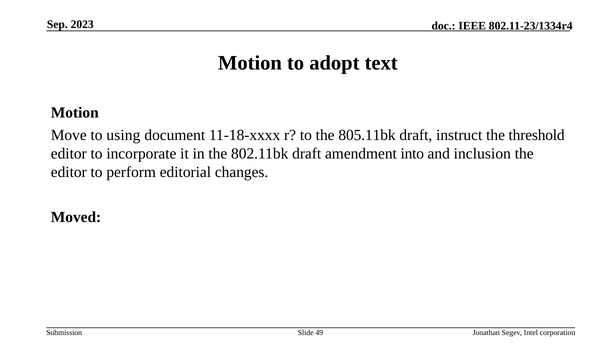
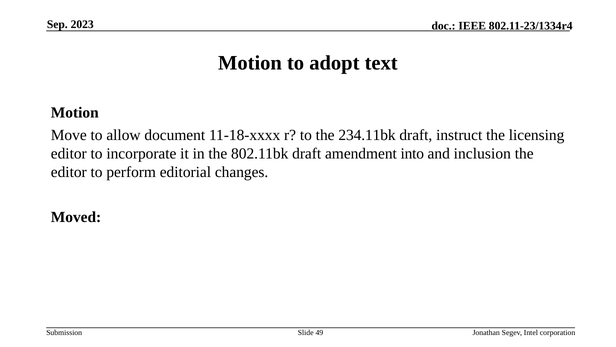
using: using -> allow (123, 135)
805.11bk: 805.11bk -> 234.11bk (367, 135)
threshold: threshold -> licensing (537, 135)
